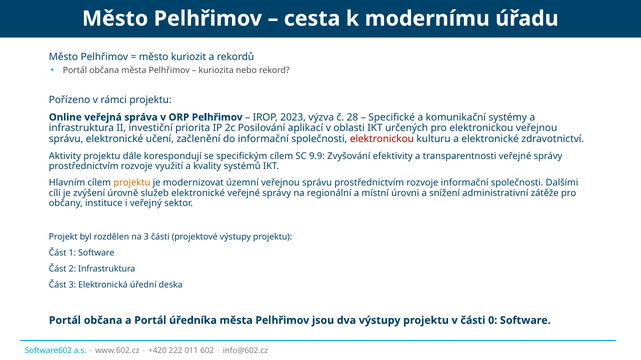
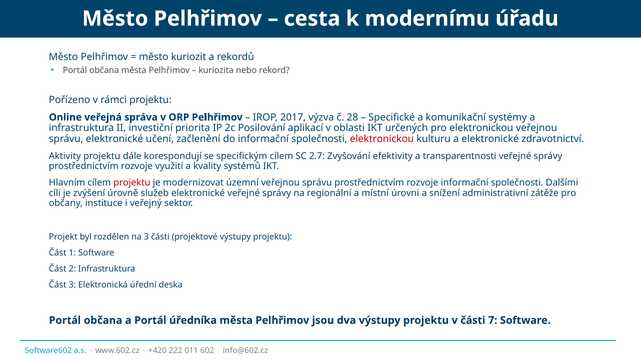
2023: 2023 -> 2017 (293, 117)
9.9: 9.9 -> 2.7 (317, 156)
projektu colour: orange -> red (132, 183)
0: 0 -> 7 (493, 321)
